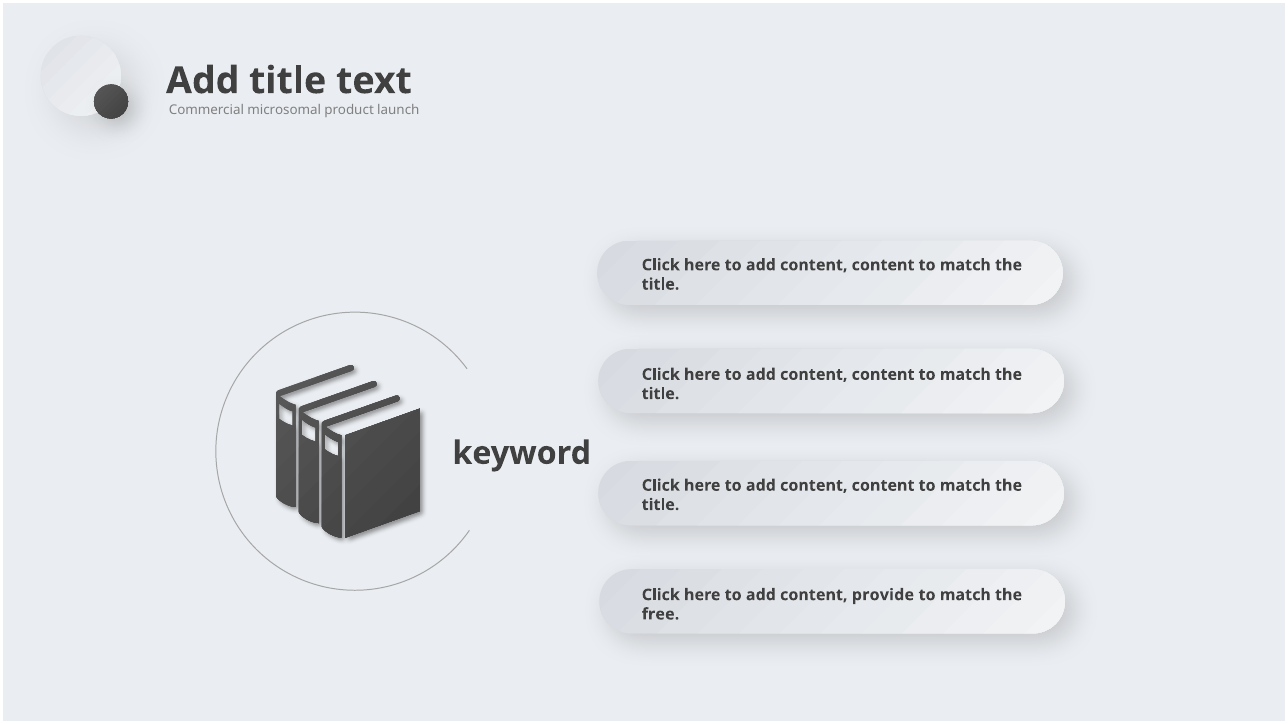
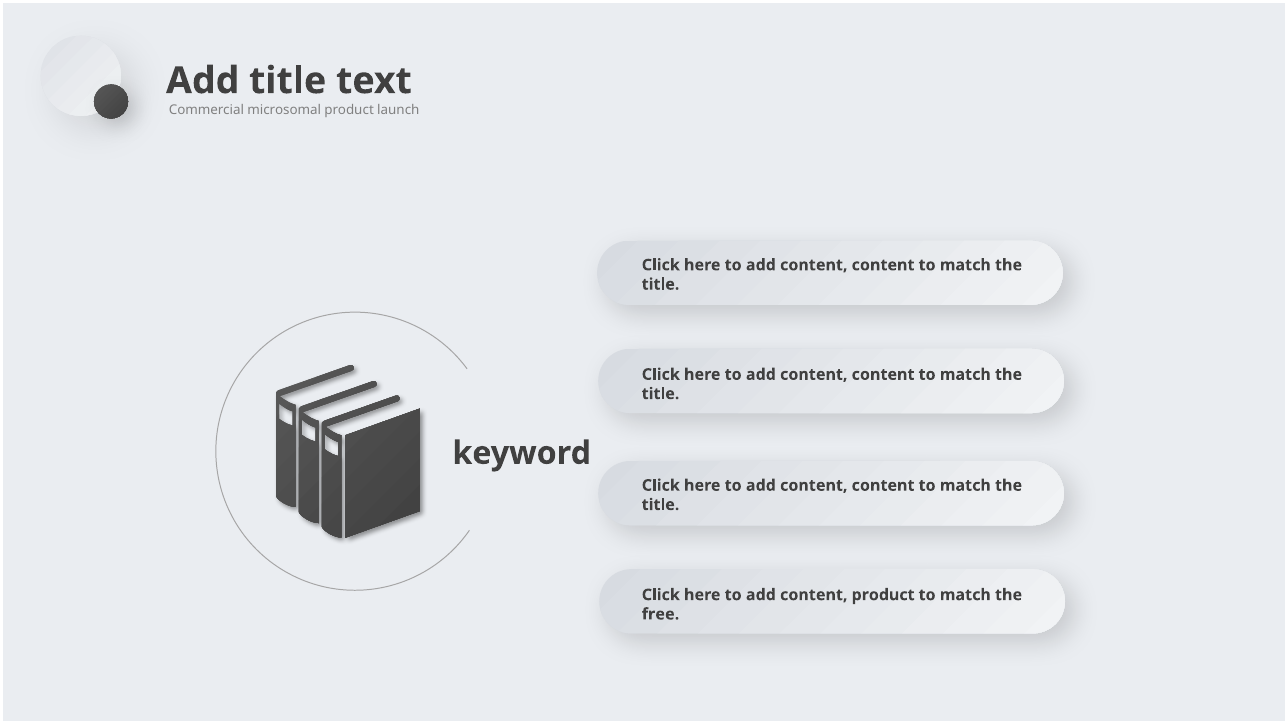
content provide: provide -> product (883, 595)
